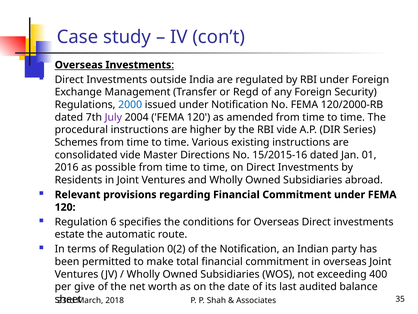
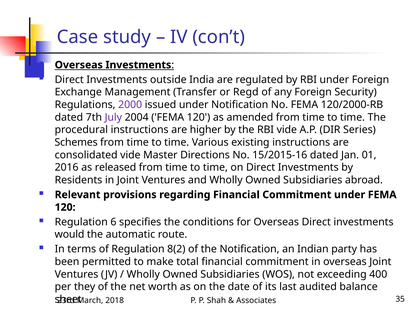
2000 colour: blue -> purple (130, 105)
possible: possible -> released (116, 167)
estate: estate -> would (70, 234)
0(2: 0(2 -> 8(2 (176, 249)
give: give -> they (85, 286)
